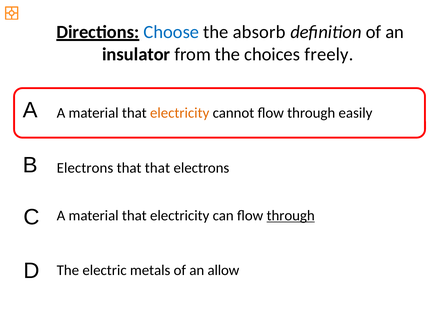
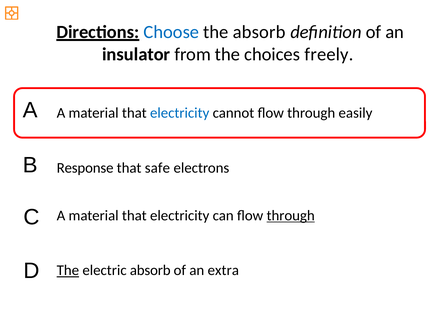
electricity colour: orange -> blue (180, 113)
Electrons: Electrons -> Response (85, 168)
that that: that -> safe (157, 168)
The underline: none -> present (68, 270)
electric metals: metals -> absorb (150, 270)
allow: allow -> extra (223, 270)
